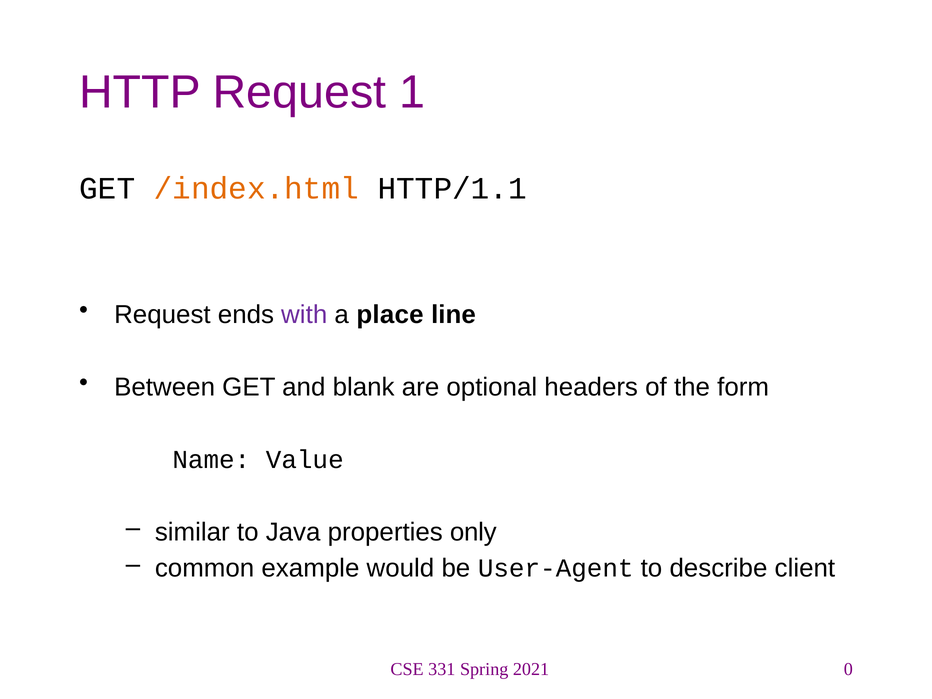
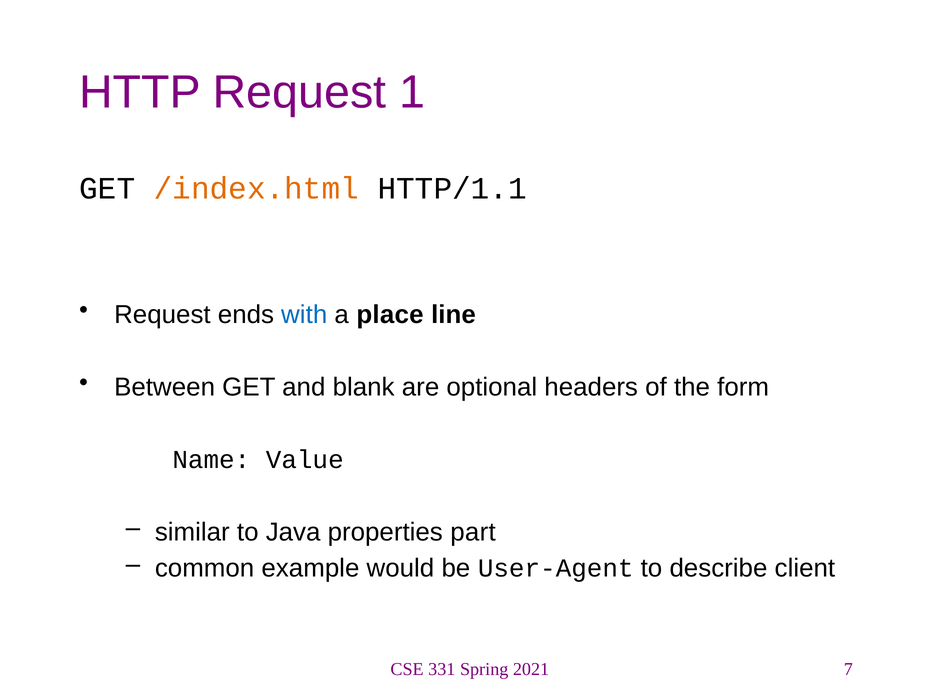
with colour: purple -> blue (304, 315)
only: only -> part (473, 532)
0: 0 -> 7 (848, 669)
